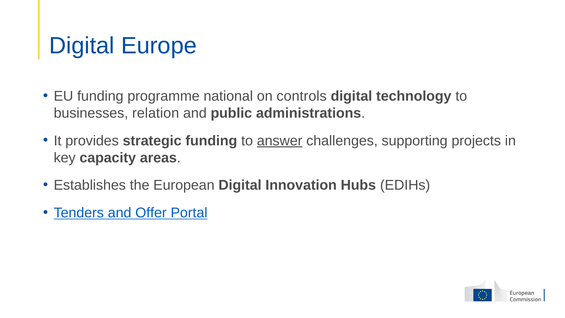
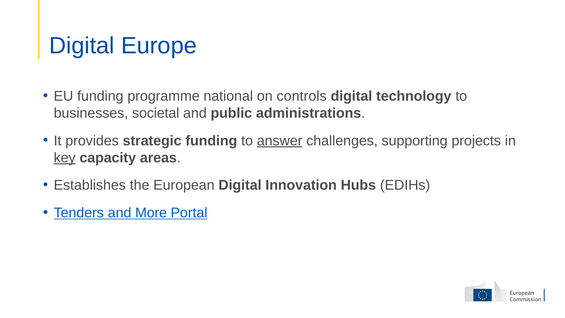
relation: relation -> societal (156, 113)
key underline: none -> present (65, 158)
Offer: Offer -> More (151, 213)
